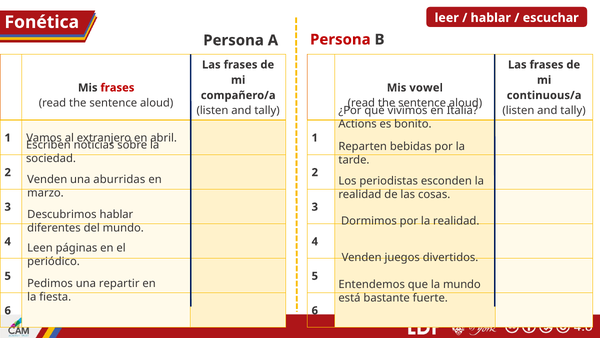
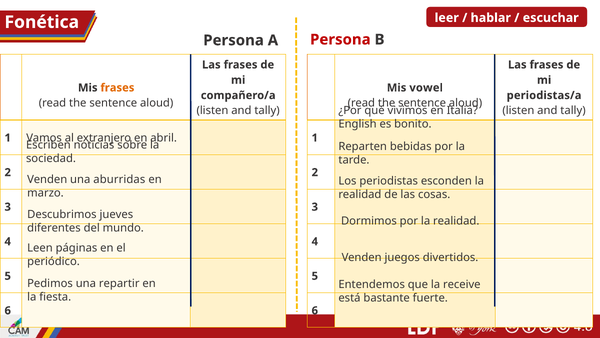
frases colour: red -> orange (117, 88)
continuous/a: continuous/a -> periodistas/a (544, 95)
Actions: Actions -> English (358, 124)
Descubrimos hablar: hablar -> jueves (116, 214)
la mundo: mundo -> receive (462, 284)
